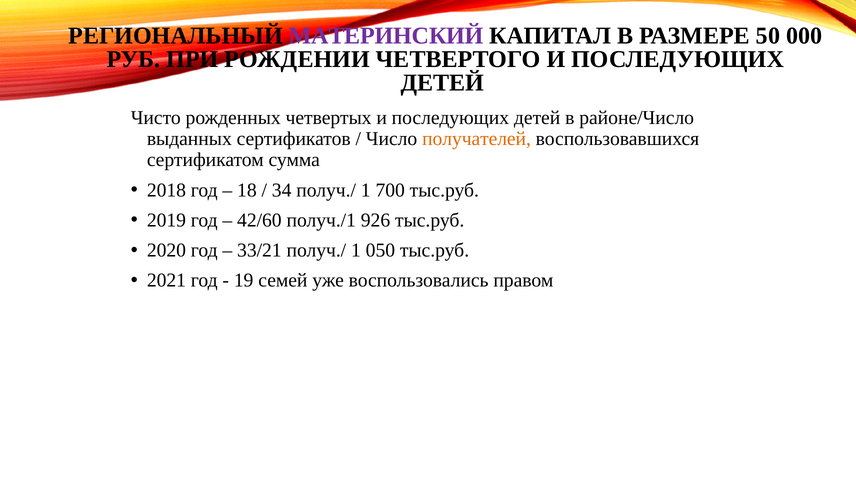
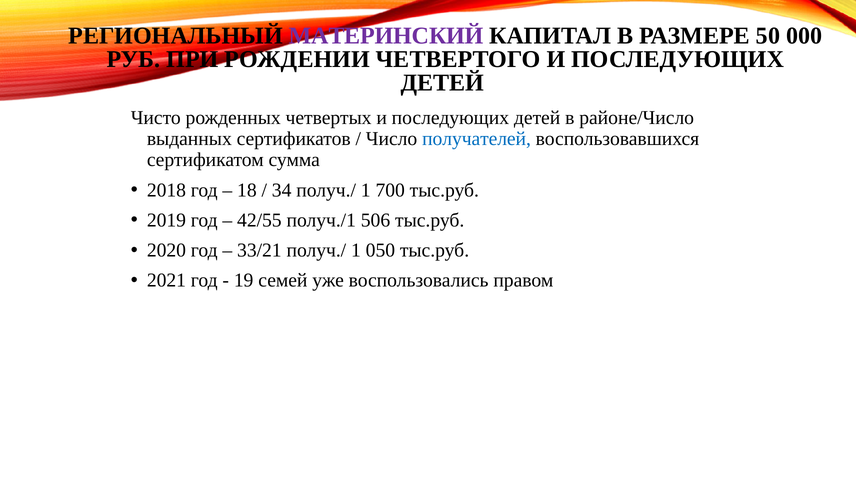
получателей colour: orange -> blue (477, 139)
42/60: 42/60 -> 42/55 (259, 220)
926: 926 -> 506 (376, 220)
